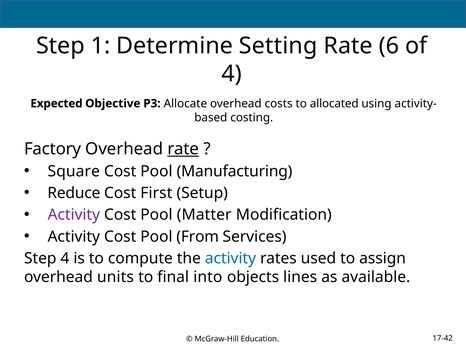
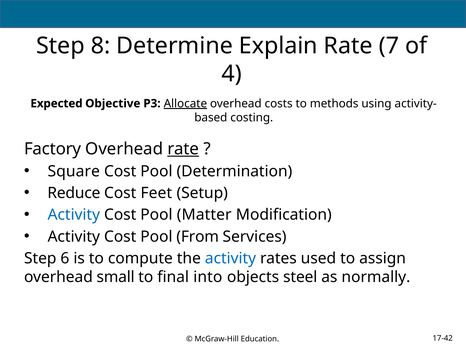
1: 1 -> 8 (100, 46)
Setting: Setting -> Explain (278, 46)
6: 6 -> 7 (389, 46)
Allocate underline: none -> present (185, 103)
allocated: allocated -> methods (334, 103)
Manufacturing: Manufacturing -> Determination (234, 171)
First: First -> Feet (156, 193)
Activity colour: purple -> blue (74, 215)
Step 4: 4 -> 6 (65, 258)
units: units -> small (116, 277)
lines: lines -> steel (300, 277)
available: available -> normally (376, 277)
